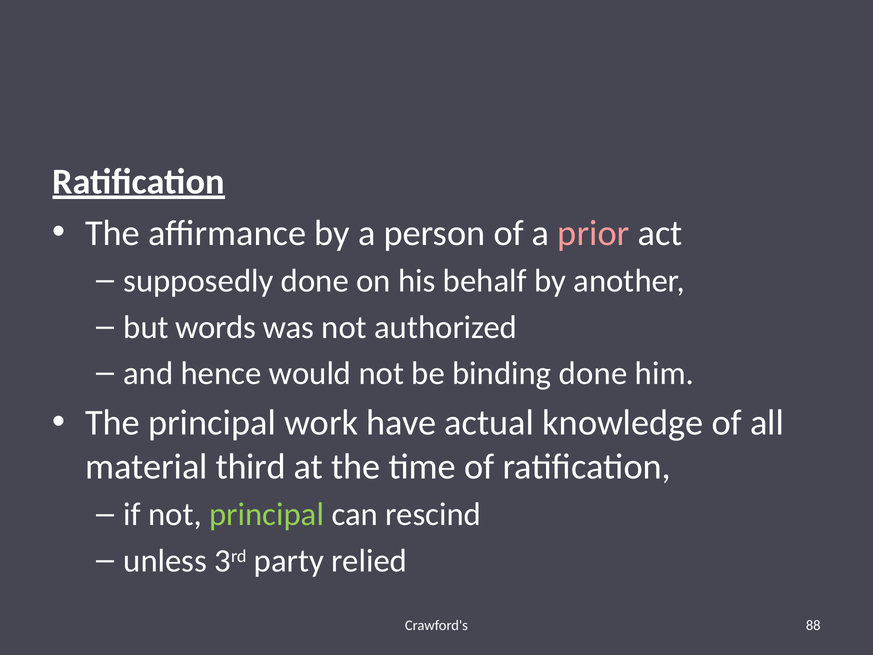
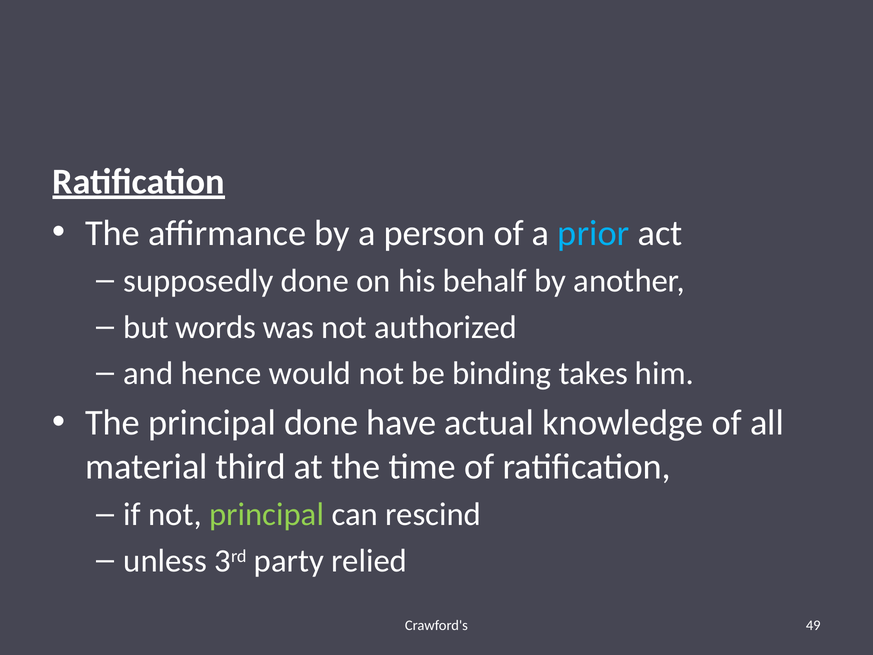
prior colour: pink -> light blue (593, 233)
binding done: done -> takes (593, 373)
principal work: work -> done (321, 423)
88: 88 -> 49 (813, 625)
